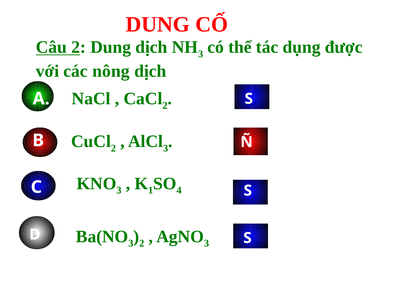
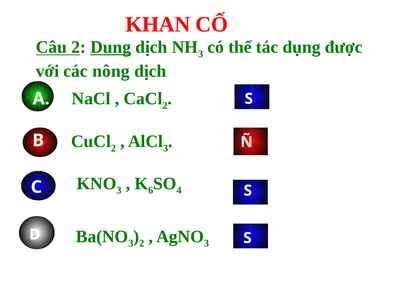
DUNG: DUNG -> KHAN (158, 24)
Dung underline: none -> present (111, 47)
1: 1 -> 6 (151, 190)
